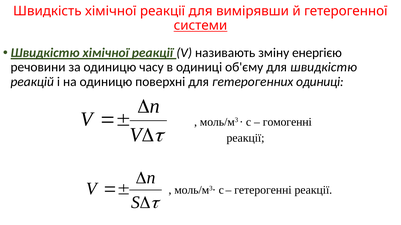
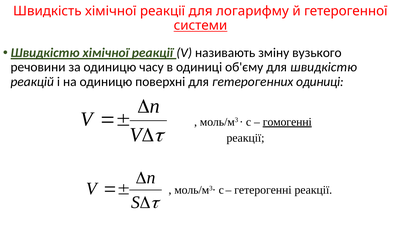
вимірявши: вимірявши -> логарифму (252, 11)
енергією: енергією -> вузького (317, 53)
гомогенні underline: none -> present (287, 122)
